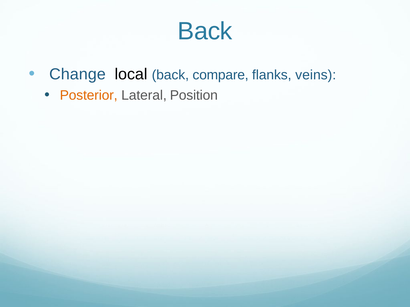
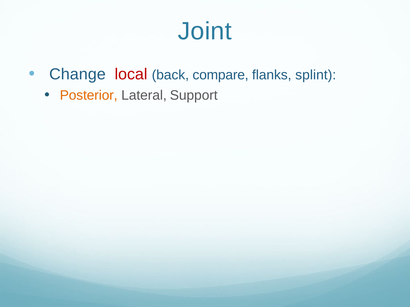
Back: Back -> Joint (205, 31)
local colour: black -> red (131, 74)
veins: veins -> splint (316, 75)
Position: Position -> Support (194, 95)
